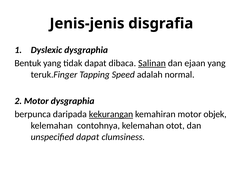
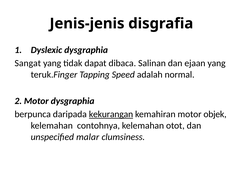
Bentuk: Bentuk -> Sangat (28, 63)
Salinan underline: present -> none (152, 63)
unspecified dapat: dapat -> malar (88, 137)
